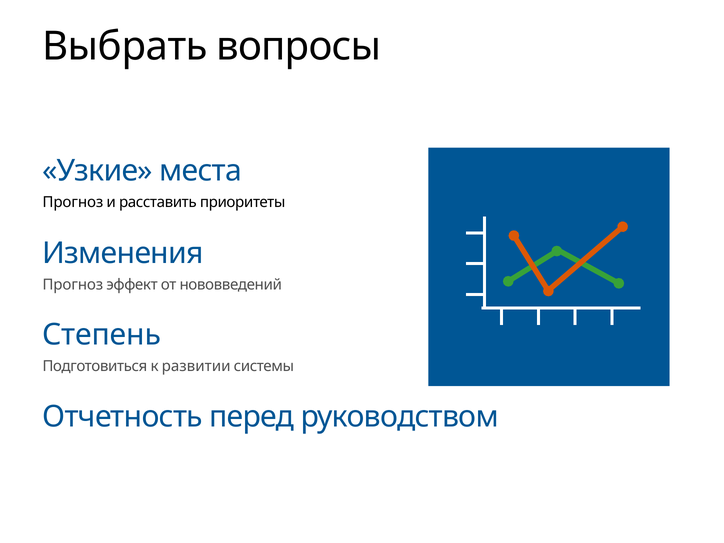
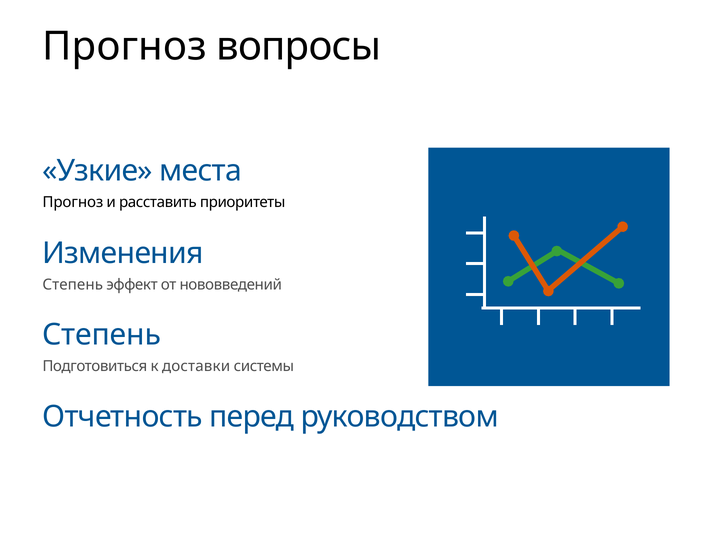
Выбрать: Выбрать -> Прогноз (125, 47)
Прогноз: Прогноз -> Степень (73, 285)
развитии: развитии -> доставки (196, 366)
